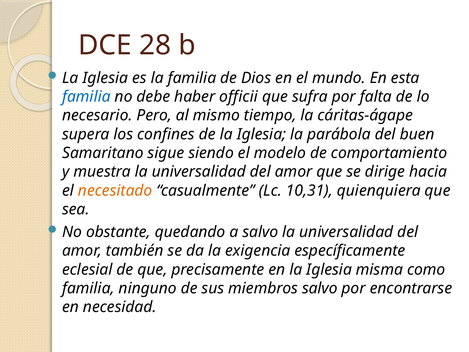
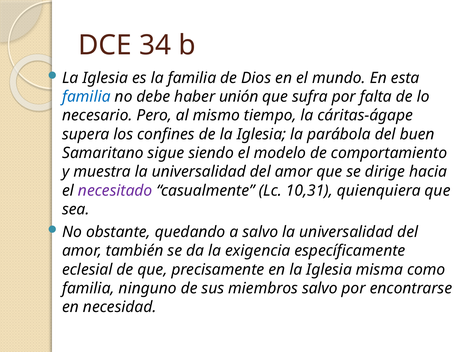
28: 28 -> 34 (155, 45)
officii: officii -> unión (239, 97)
necesitado colour: orange -> purple (115, 190)
